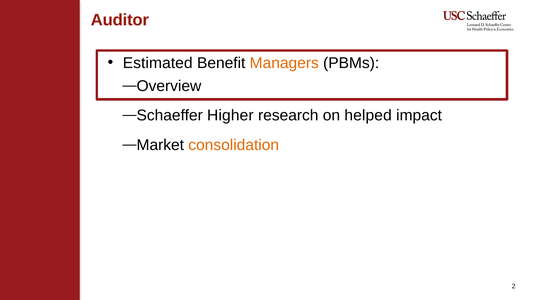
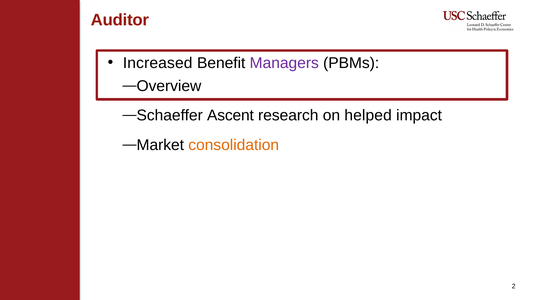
Estimated: Estimated -> Increased (158, 63)
Managers colour: orange -> purple (284, 63)
Higher: Higher -> Ascent (230, 116)
